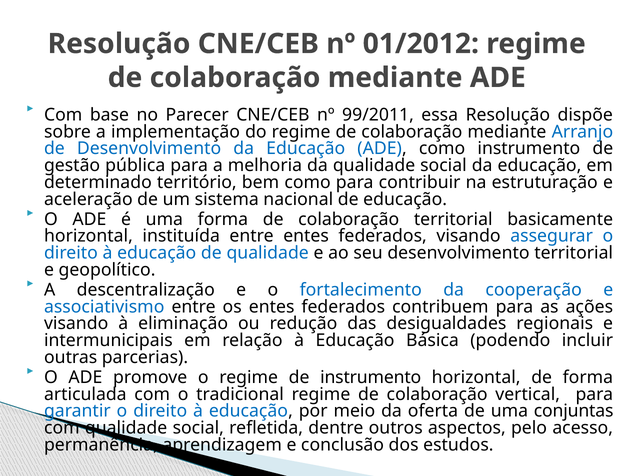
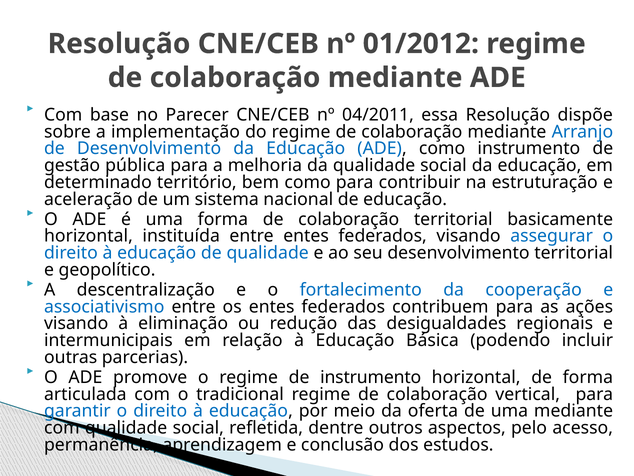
99/2011: 99/2011 -> 04/2011 (378, 115)
uma conjuntas: conjuntas -> mediante (574, 411)
